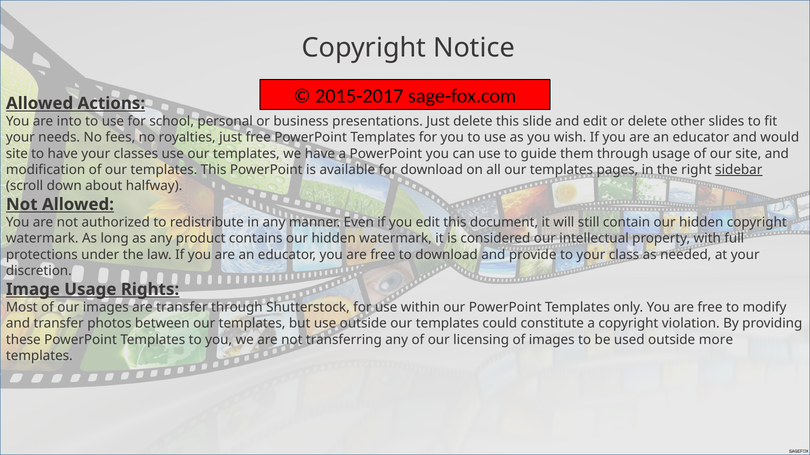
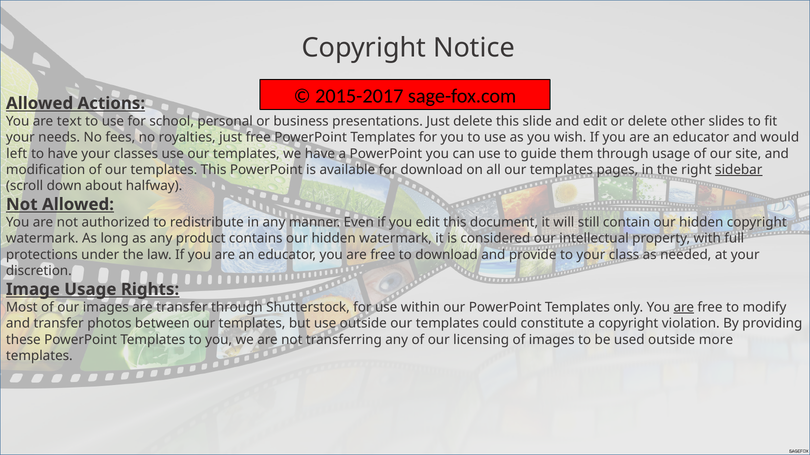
into: into -> text (69, 121)
site: site -> left (17, 154)
are underline: none -> present (684, 308)
